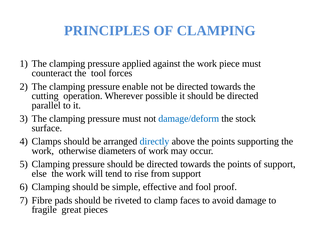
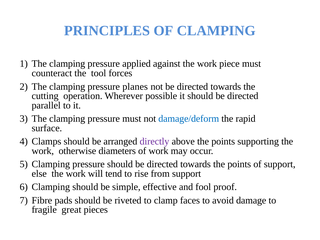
enable: enable -> planes (135, 87)
stock: stock -> rapid (246, 119)
directly colour: blue -> purple (154, 141)
